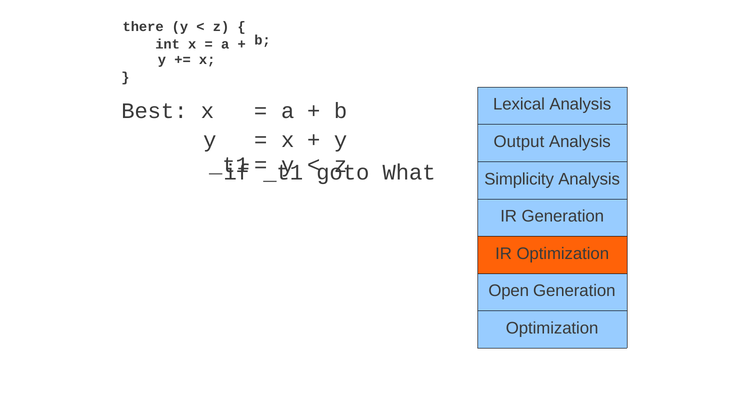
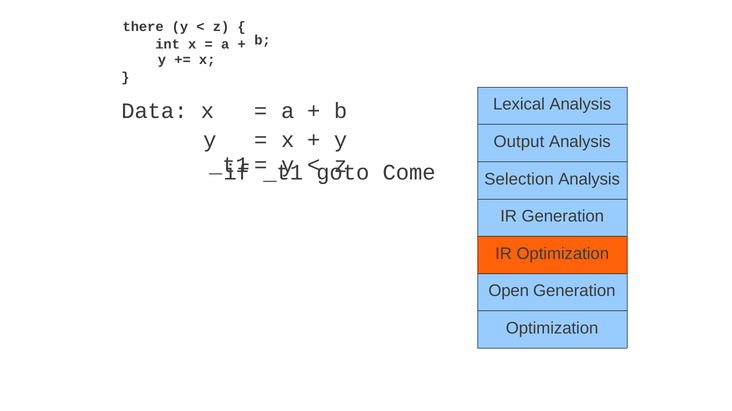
Best: Best -> Data (154, 111)
What: What -> Come (409, 173)
Simplicity: Simplicity -> Selection (519, 179)
